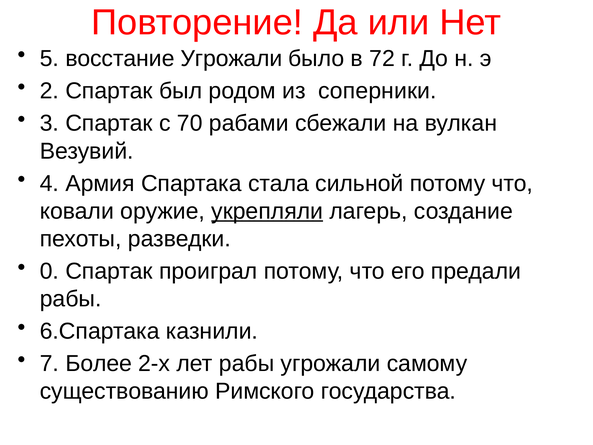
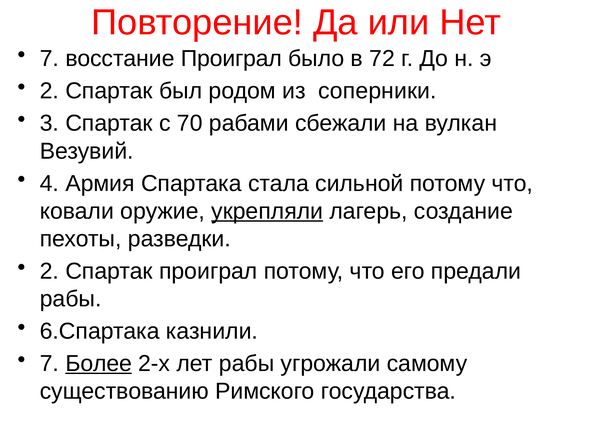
5: 5 -> 7 (49, 59)
восстание Угрожали: Угрожали -> Проиграл (231, 59)
0: 0 -> 2 (49, 271)
Более underline: none -> present (99, 363)
